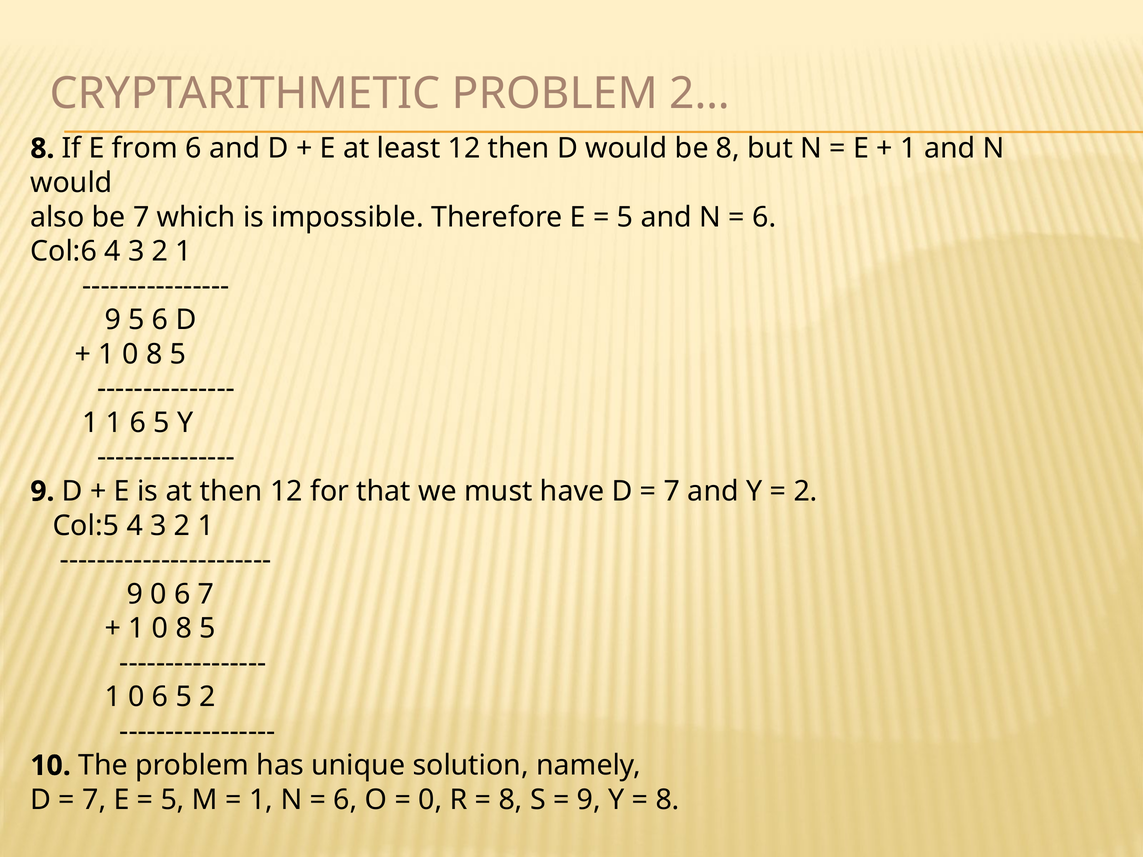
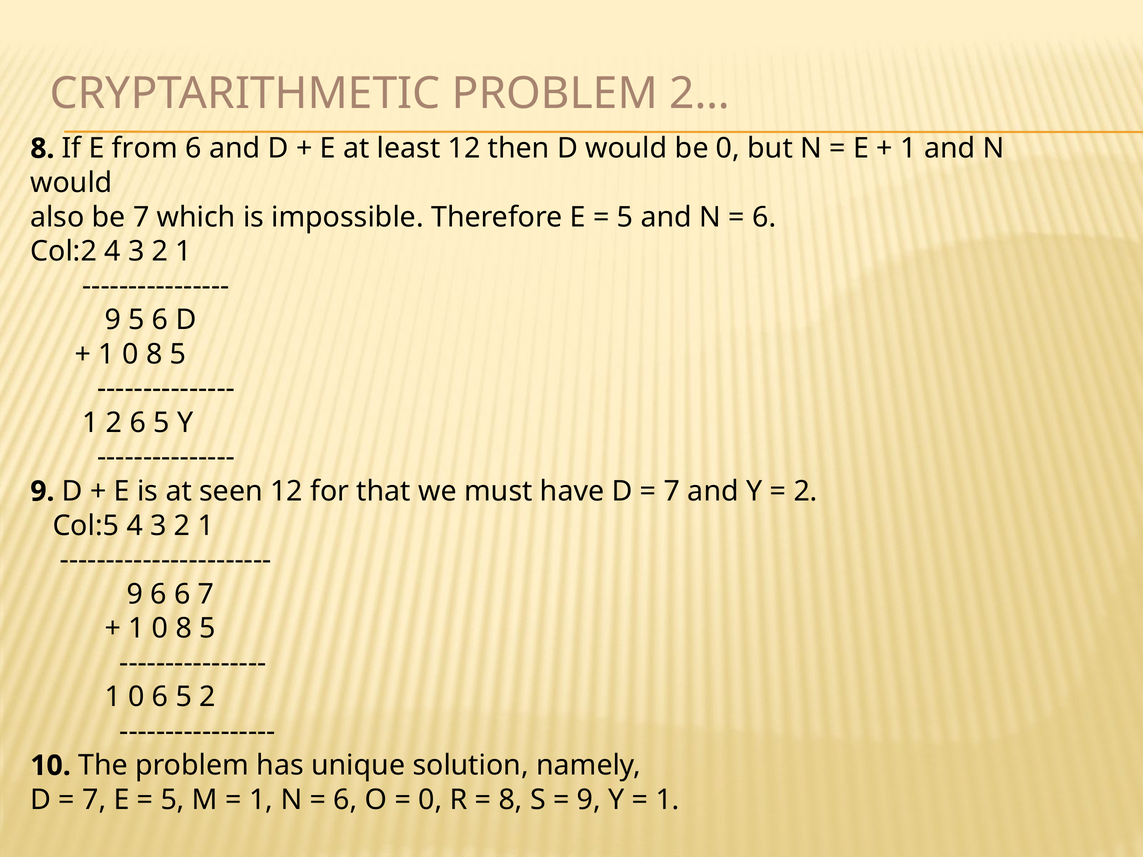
be 8: 8 -> 0 (728, 149)
Col:6: Col:6 -> Col:2 (64, 251)
1 1: 1 -> 2 (114, 423)
at then: then -> seen (231, 491)
9 0: 0 -> 6 (159, 594)
8: 8 -> 1 (668, 800)
